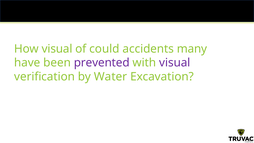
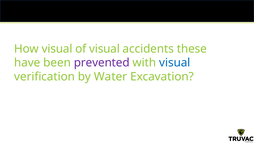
of could: could -> visual (104, 49)
many: many -> these (192, 49)
visual colour: purple -> blue (175, 63)
